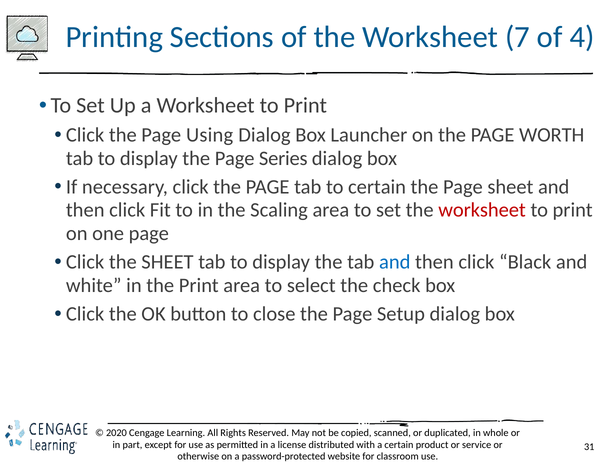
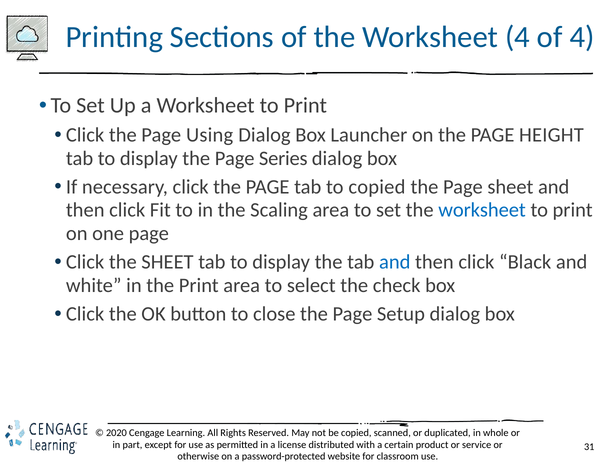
Worksheet 7: 7 -> 4 (517, 37)
WORTH: WORTH -> HEIGHT (551, 135)
to certain: certain -> copied (377, 187)
worksheet colour: red -> blue (482, 210)
